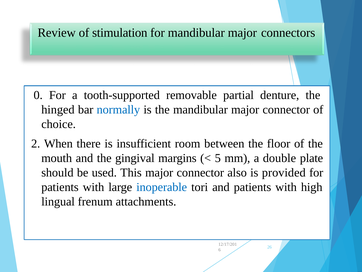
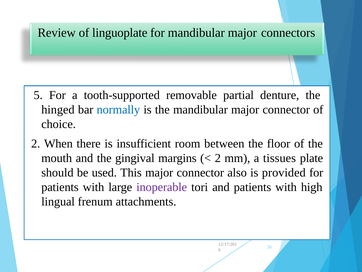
stimulation: stimulation -> linguoplate (120, 33)
0: 0 -> 5 (38, 95)
5: 5 -> 2 (218, 158)
double: double -> tissues (279, 158)
inoperable colour: blue -> purple (162, 187)
